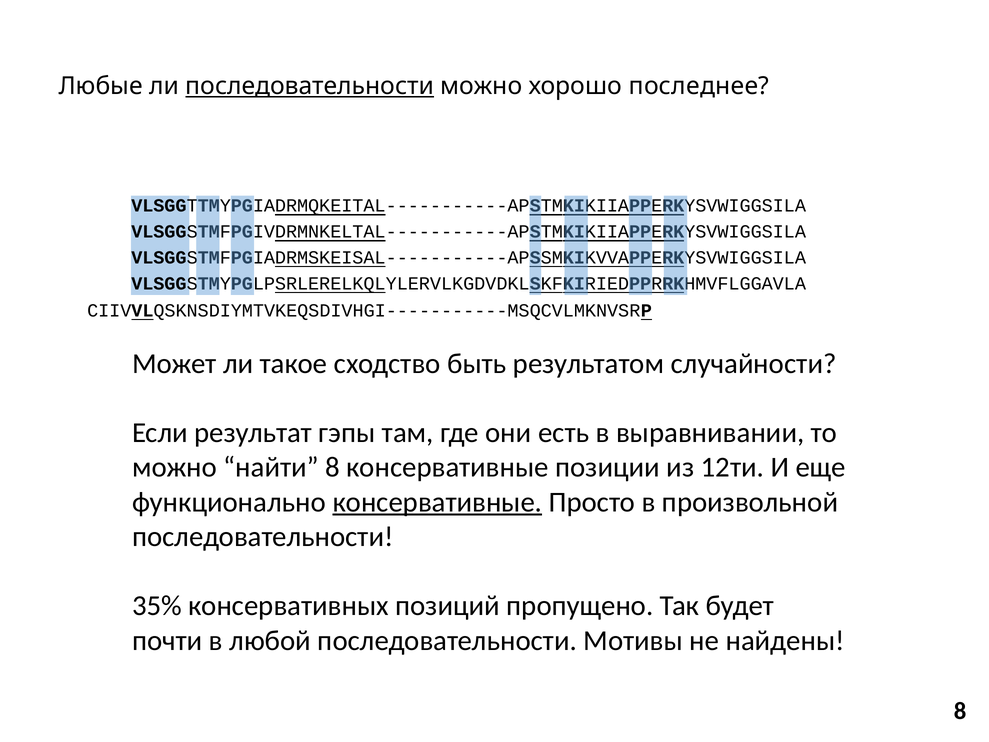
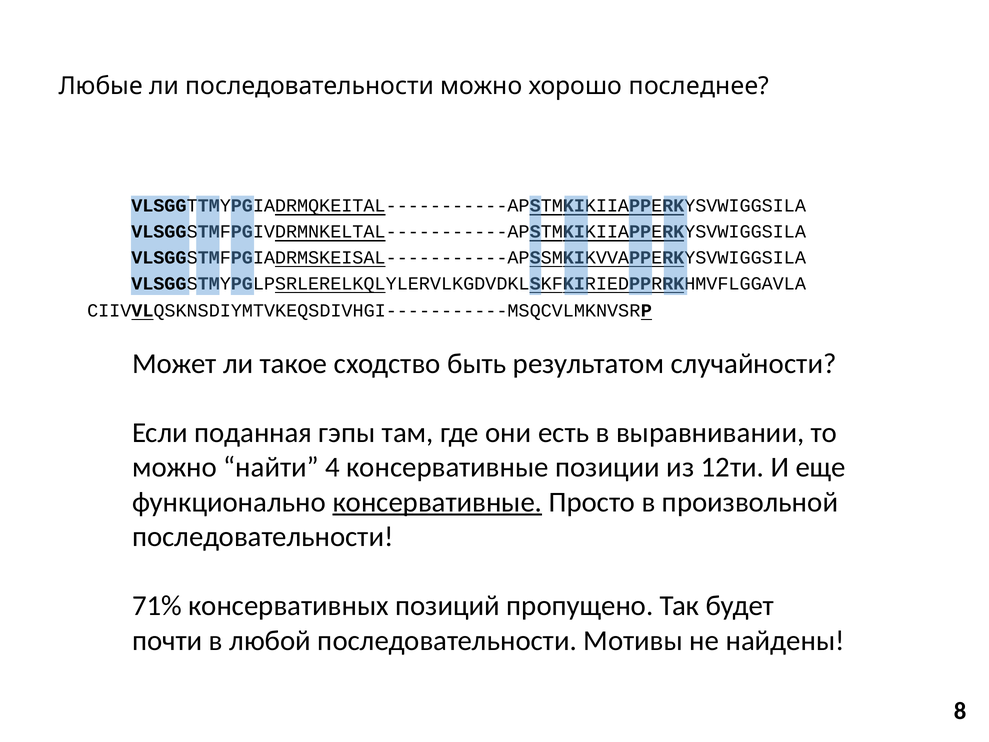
последовательности underline: present -> none (310, 86)
результат: результат -> поданная (253, 433)
найти 8: 8 -> 4 (333, 467)
35%: 35% -> 71% (157, 606)
